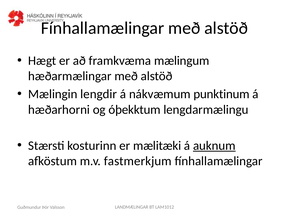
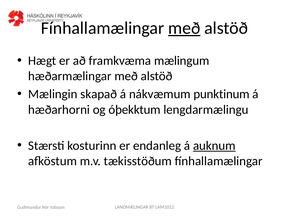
með underline: none -> present (184, 28)
lengdir: lengdir -> skapað (99, 94)
mælitæki: mælitæki -> endanleg (157, 145)
fastmerkjum: fastmerkjum -> tækisstöðum (138, 161)
